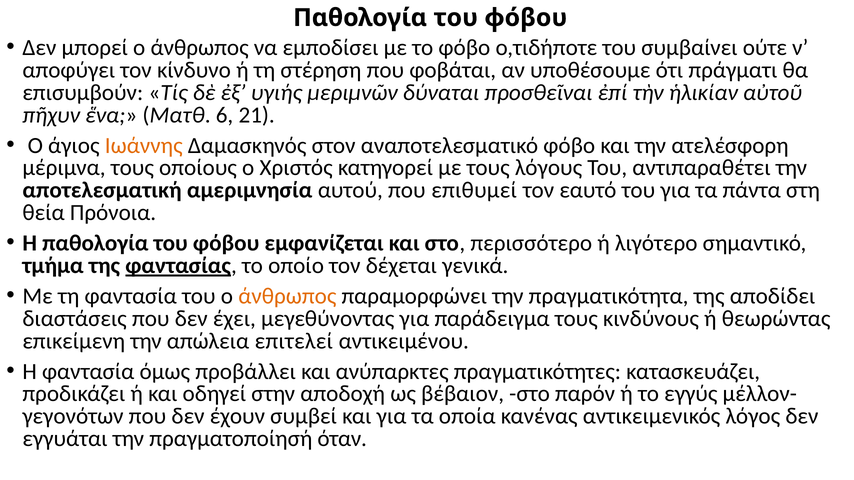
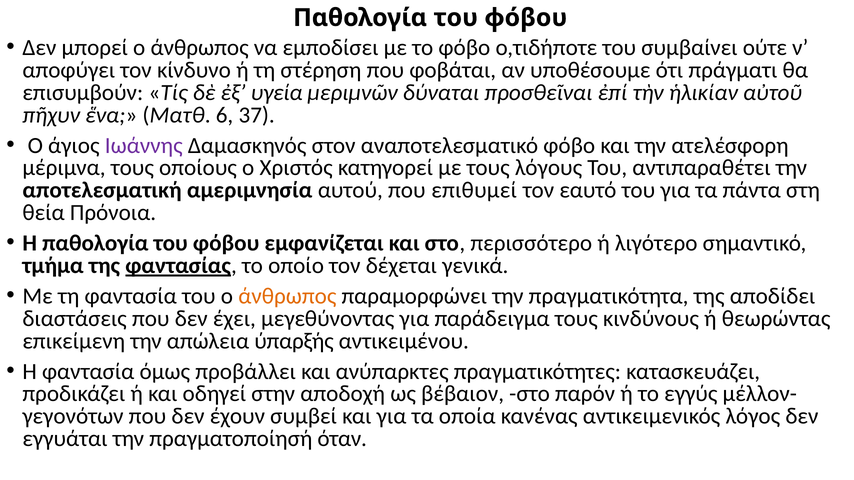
υγιής: υγιής -> υγεία (277, 93)
21: 21 -> 37 (257, 115)
Ιωάννης colour: orange -> purple (144, 146)
επιτελεί: επιτελεί -> ύπαρξής (294, 341)
